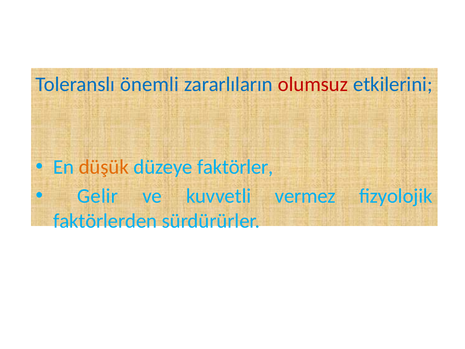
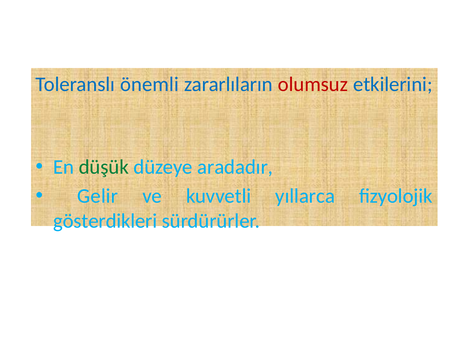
düşük colour: orange -> green (104, 167)
faktörler: faktörler -> aradadır (235, 167)
vermez: vermez -> yıllarca (305, 196)
faktörlerden: faktörlerden -> gösterdikleri (105, 221)
